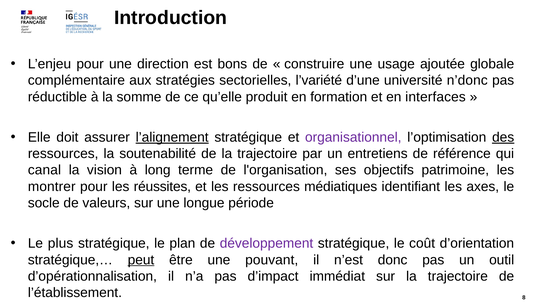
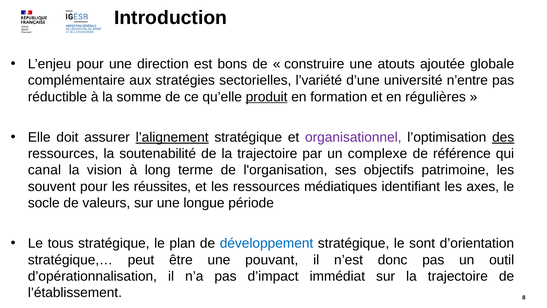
usage: usage -> atouts (396, 64)
n’donc: n’donc -> n’entre (467, 80)
produit underline: none -> present (267, 97)
interfaces: interfaces -> régulières (436, 97)
entretiens: entretiens -> complexe (378, 154)
montrer: montrer -> souvent (52, 186)
plus: plus -> tous (61, 243)
développement colour: purple -> blue (267, 243)
coût: coût -> sont (422, 243)
peut underline: present -> none (141, 260)
